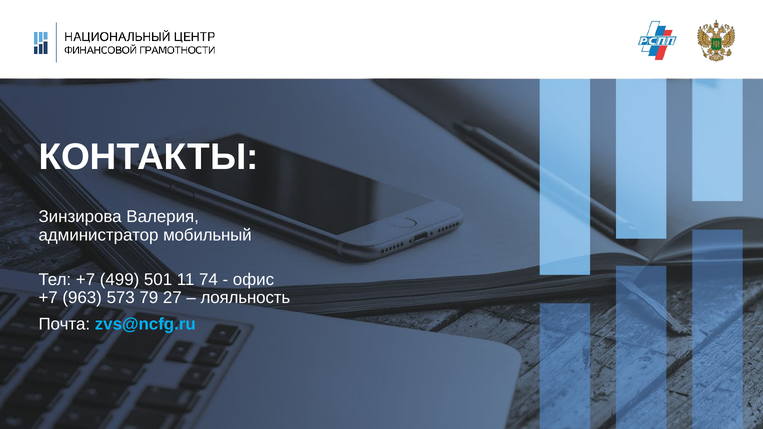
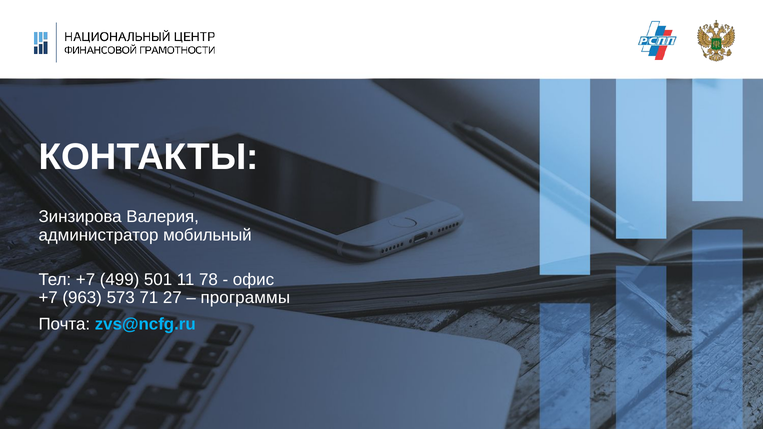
74: 74 -> 78 (208, 280)
79: 79 -> 71 (149, 298)
лояльность: лояльность -> программы (245, 298)
